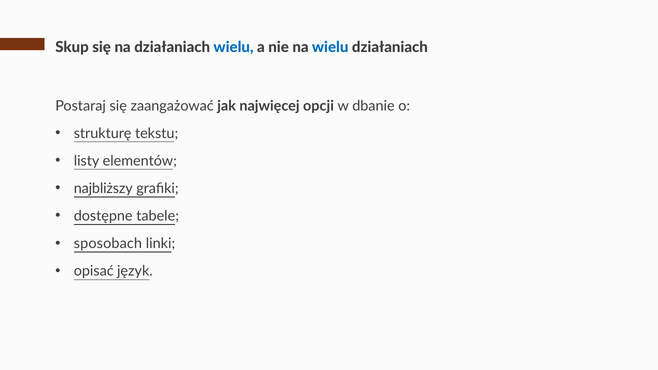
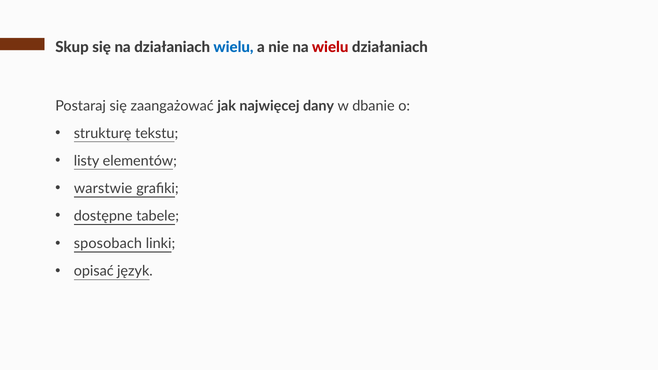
wielu colour: blue -> red (330, 47)
opcji: opcji -> dany (319, 106)
najbliższy: najbliższy -> warstwie (103, 189)
